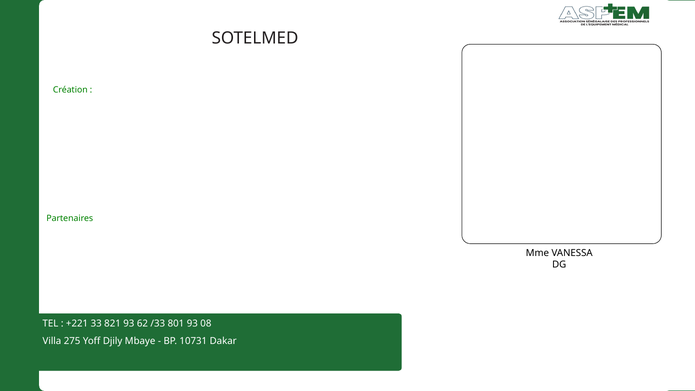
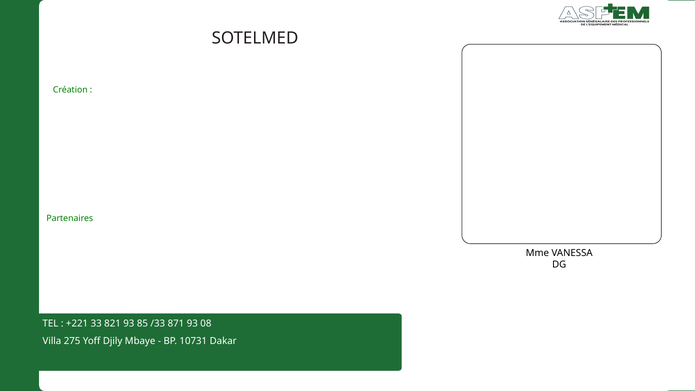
62: 62 -> 85 (142, 324)
801: 801 -> 871 (176, 324)
